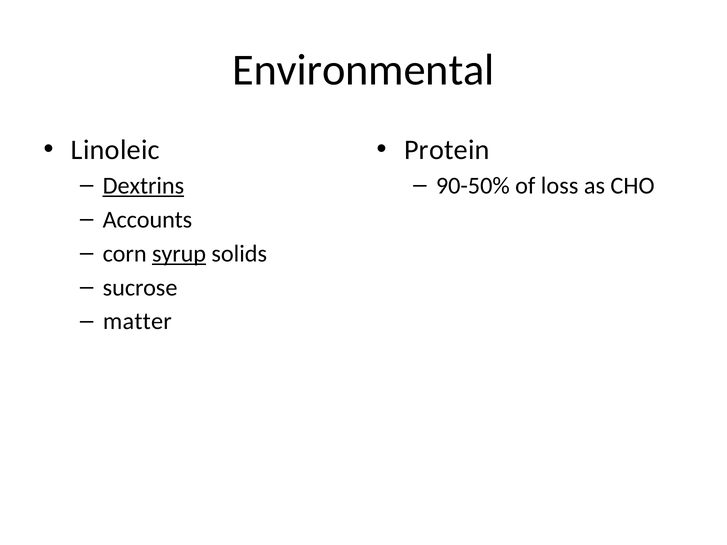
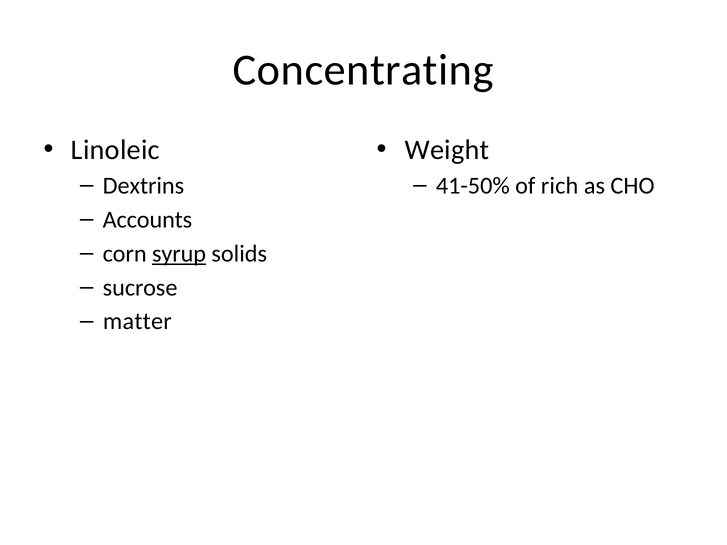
Environmental: Environmental -> Concentrating (363, 70)
Protein: Protein -> Weight (447, 150)
Dextrins underline: present -> none (143, 186)
90-50%: 90-50% -> 41-50% (473, 186)
loss: loss -> rich (560, 186)
